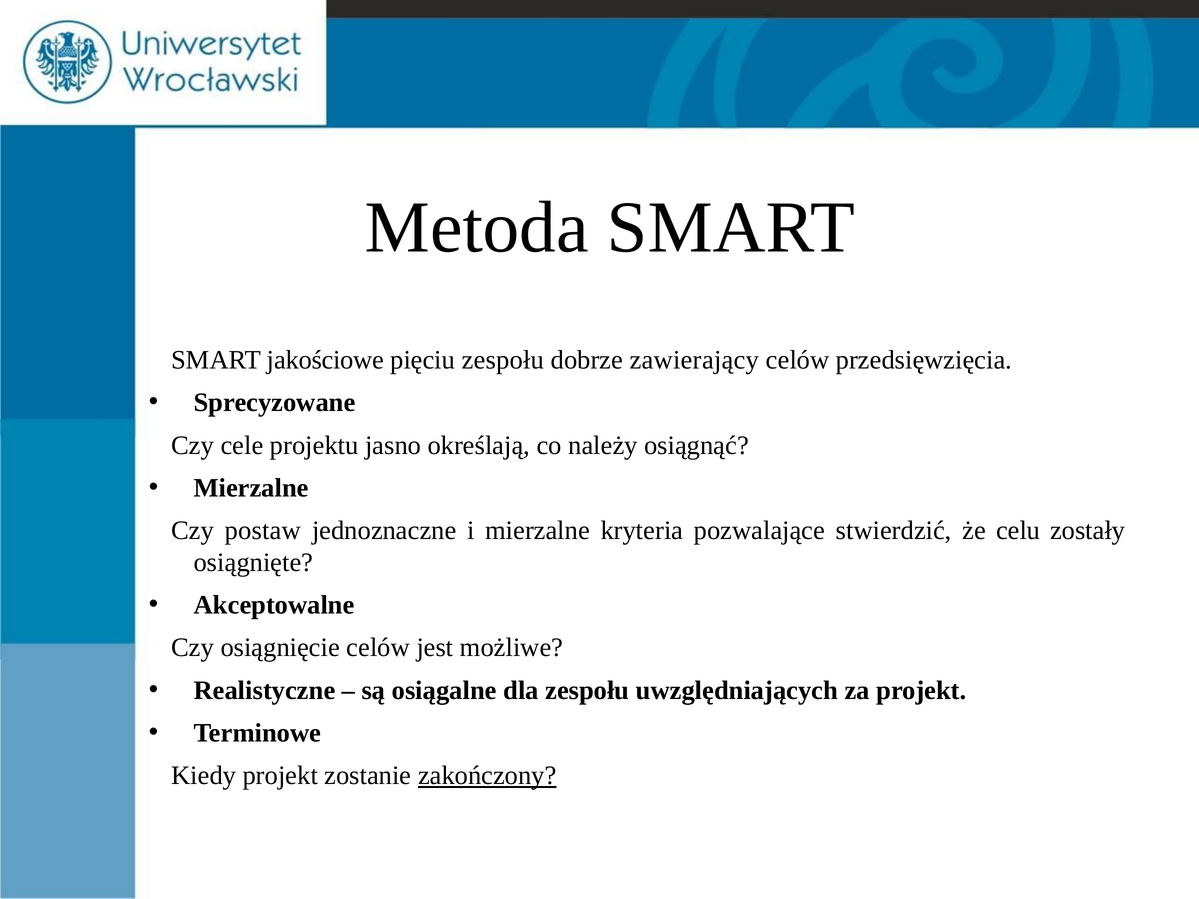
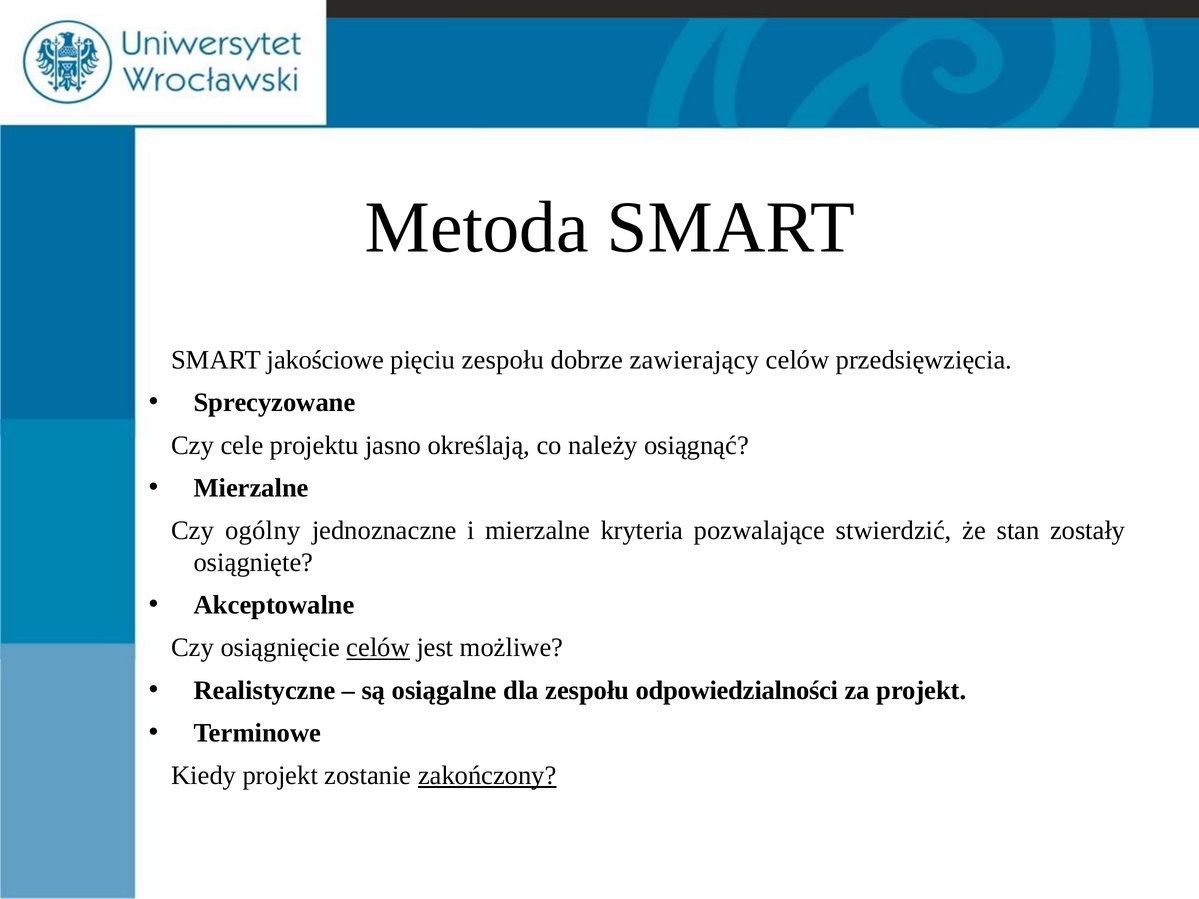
postaw: postaw -> ogólny (263, 531)
celu: celu -> stan (1018, 531)
celów underline: none -> present (378, 648)
uwzględniających: uwzględniających -> odpowiedzialności (737, 691)
